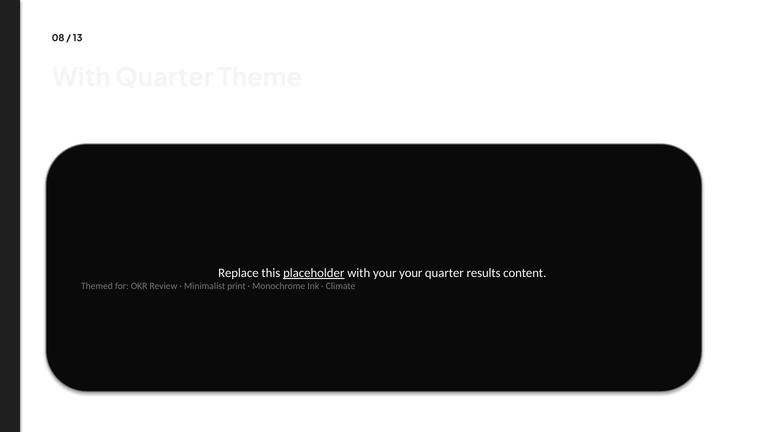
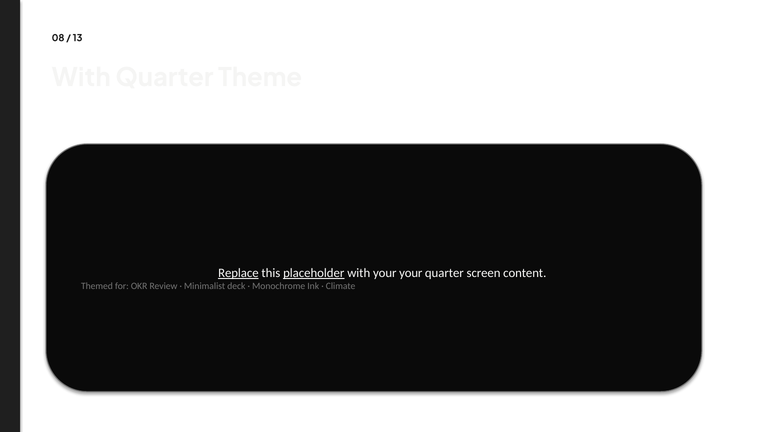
Replace underline: none -> present (238, 273)
results: results -> screen (484, 273)
print: print -> deck (236, 286)
